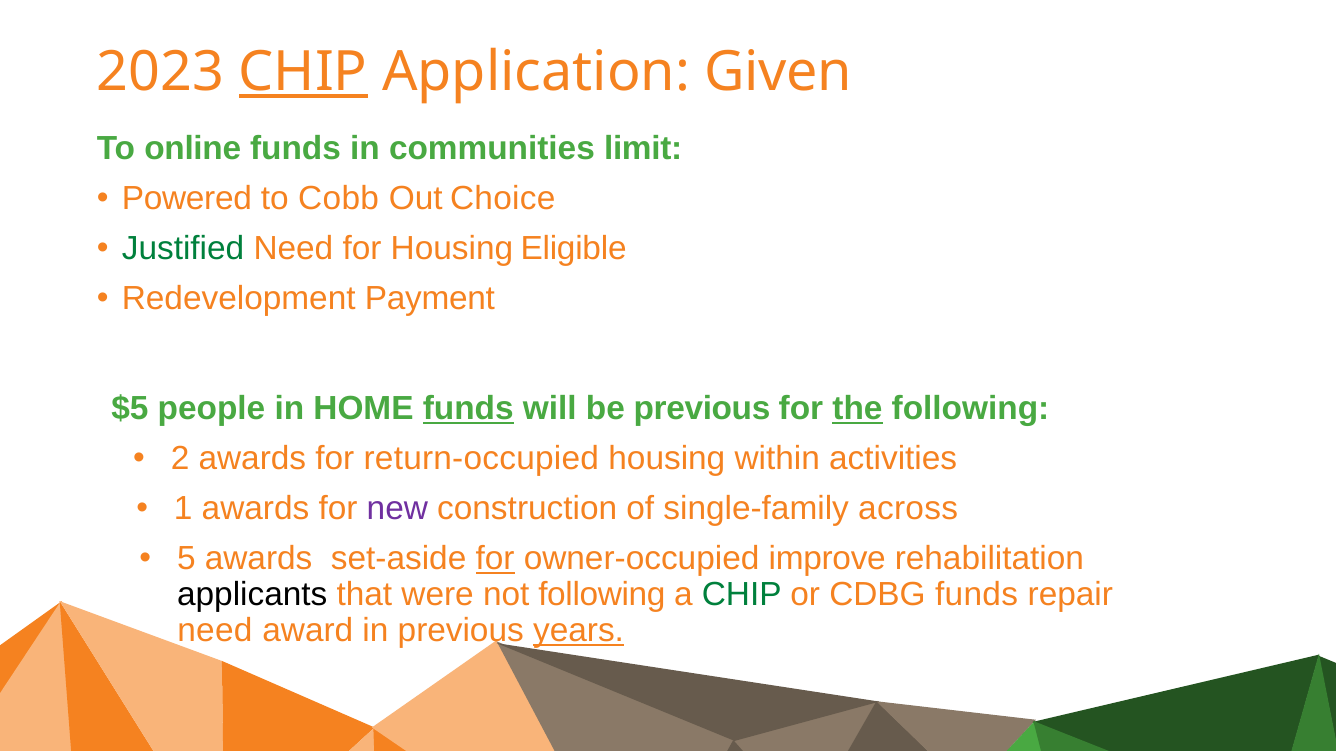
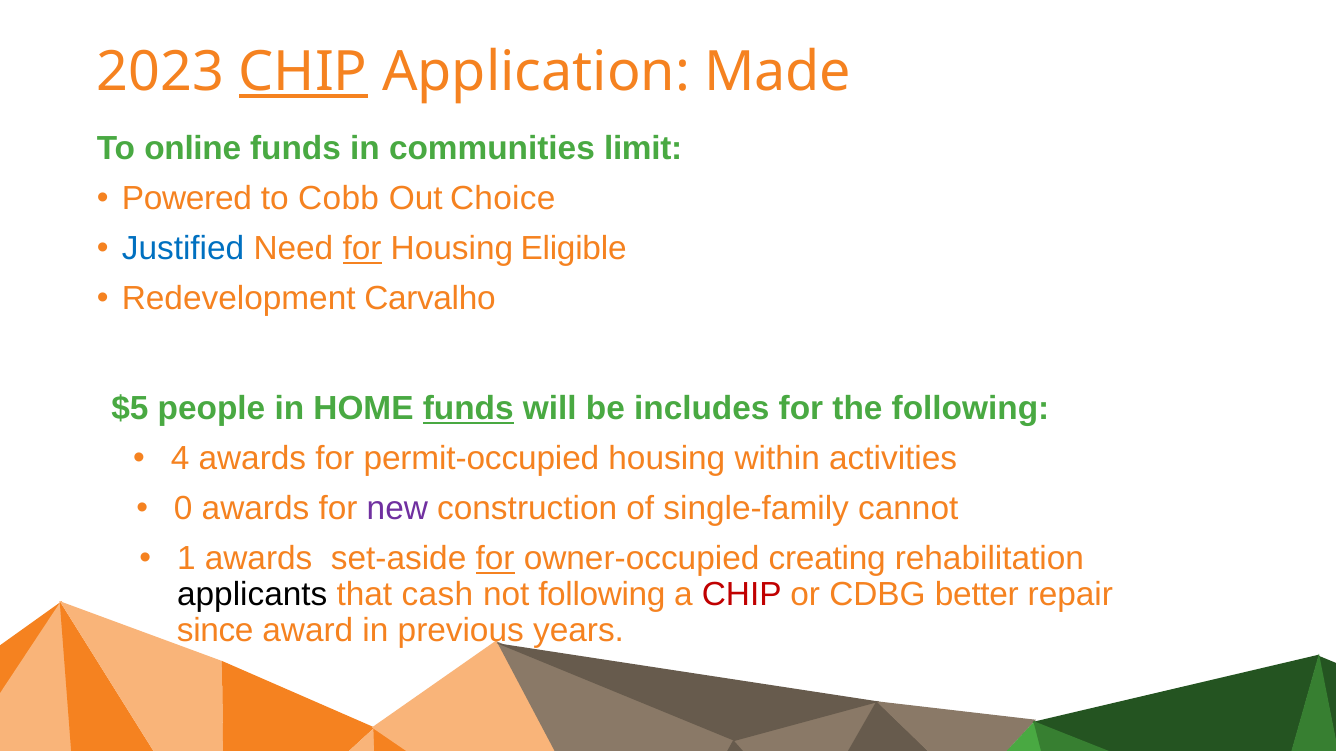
Given: Given -> Made (778, 72)
Justified colour: green -> blue (183, 249)
for underline: none -> present (362, 249)
Payment: Payment -> Carvalho (430, 299)
be previous: previous -> includes (702, 409)
the underline: present -> none (857, 409)
2: 2 -> 4 (180, 459)
return-occupied: return-occupied -> permit-occupied (481, 459)
1: 1 -> 0 (183, 509)
across: across -> cannot (908, 509)
5: 5 -> 1 (186, 559)
improve: improve -> creating (827, 559)
were: were -> cash (437, 595)
CHIP colour: green -> red (742, 595)
CDBG funds: funds -> better (977, 595)
need: need -> since (215, 631)
years underline: present -> none (579, 631)
